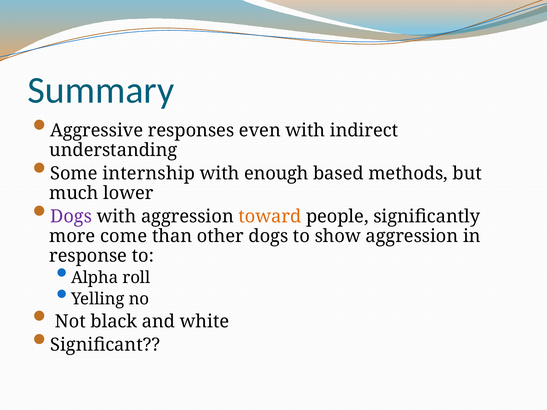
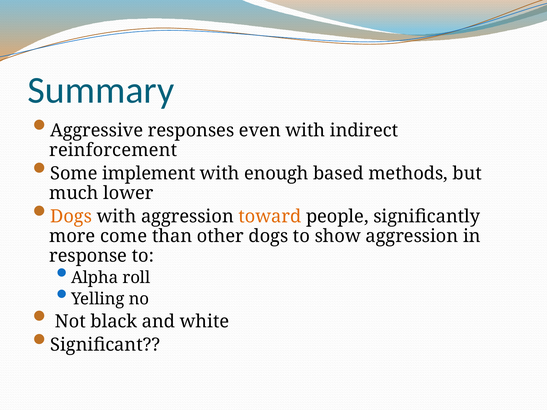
understanding: understanding -> reinforcement (113, 150)
internship: internship -> implement (149, 174)
Dogs colour: purple -> orange (71, 216)
